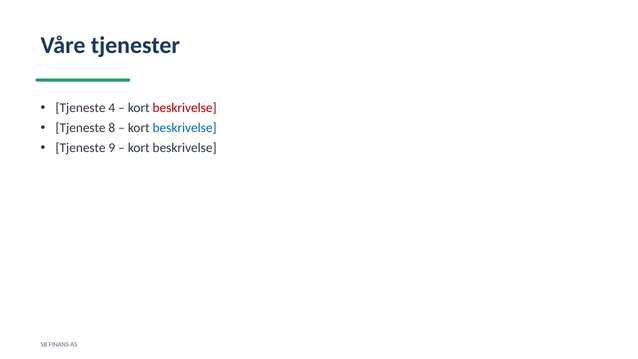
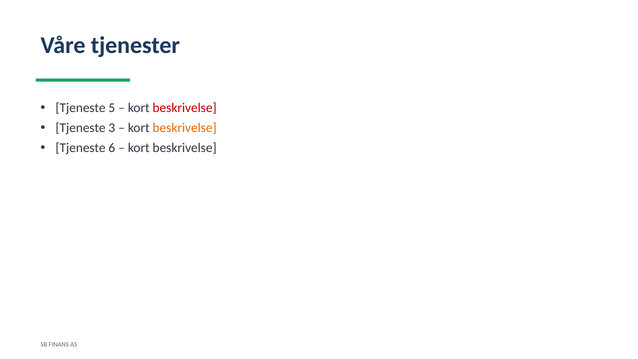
4: 4 -> 5 (112, 108)
8: 8 -> 3 (112, 128)
beskrivelse colour: blue -> orange (185, 128)
9: 9 -> 6 (112, 148)
